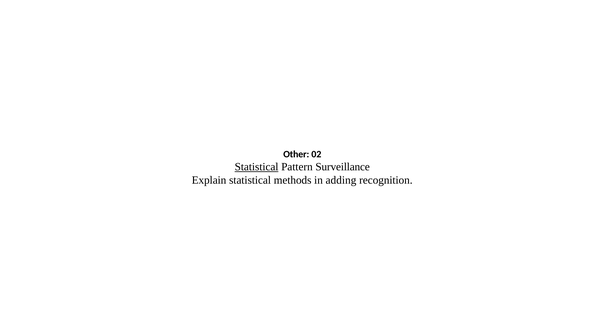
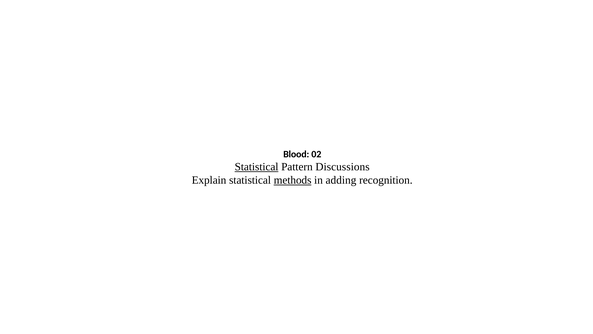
Other: Other -> Blood (296, 154)
Surveillance: Surveillance -> Discussions (343, 167)
methods underline: none -> present (293, 180)
